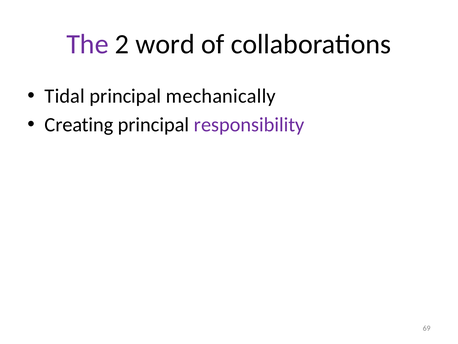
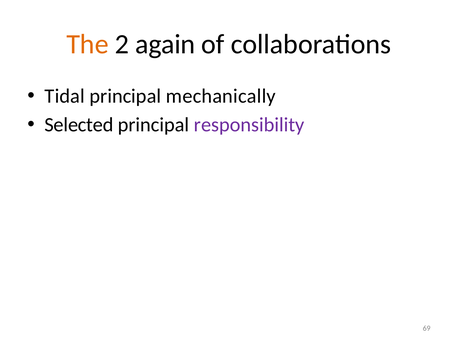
The colour: purple -> orange (87, 44)
word: word -> again (165, 44)
Creating: Creating -> Selected (79, 125)
